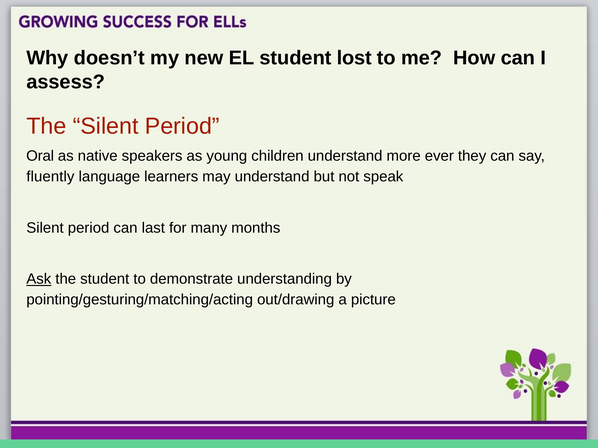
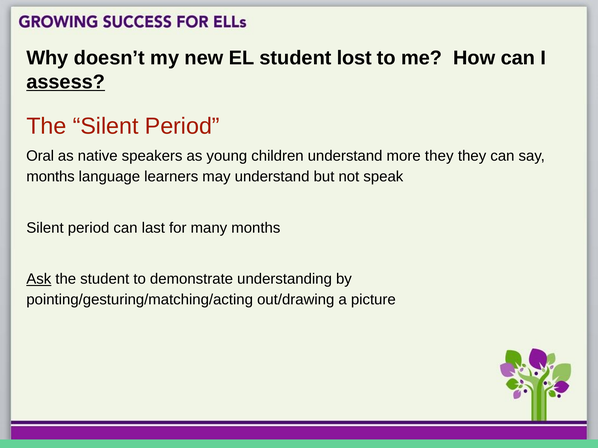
assess underline: none -> present (66, 82)
more ever: ever -> they (439, 156)
fluently: fluently -> months (51, 177)
